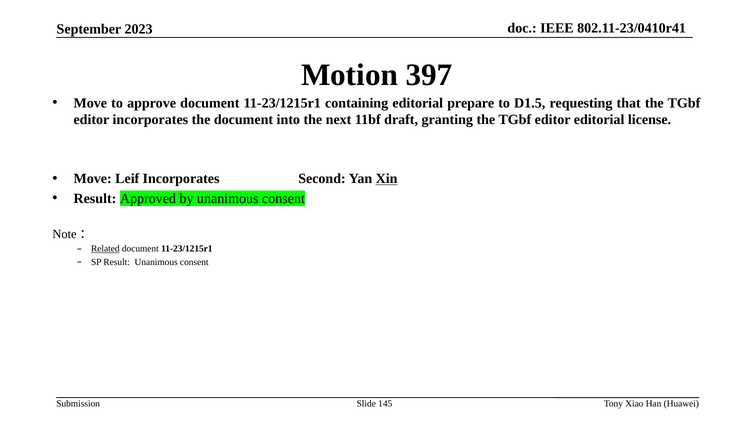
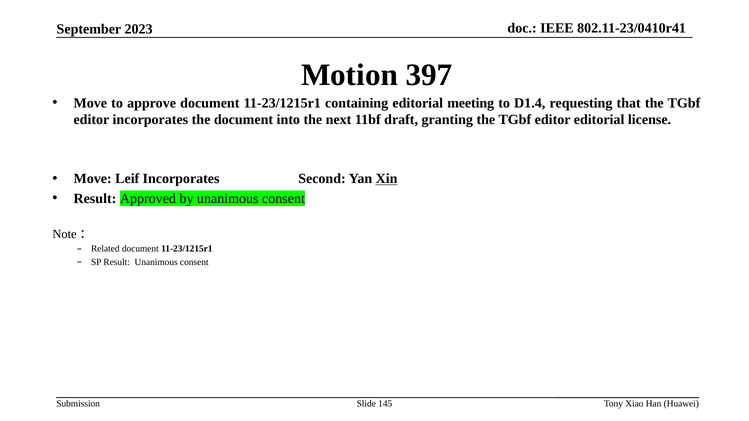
prepare: prepare -> meeting (471, 103)
D1.5: D1.5 -> D1.4 (530, 103)
Related underline: present -> none (105, 249)
